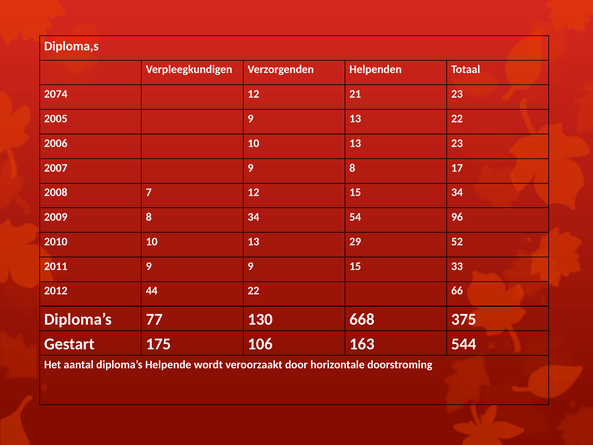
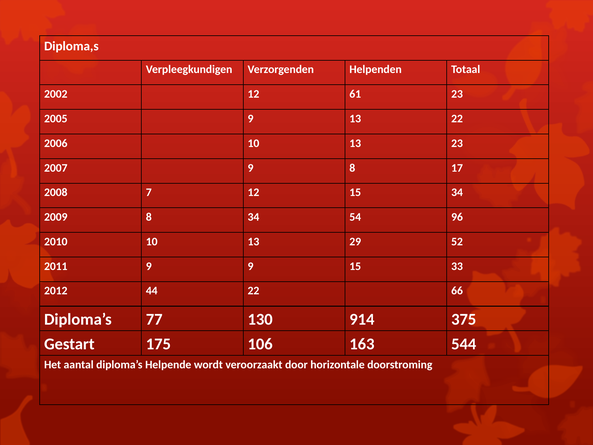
2074: 2074 -> 2002 (56, 94)
21: 21 -> 61 (355, 94)
668: 668 -> 914 (362, 319)
